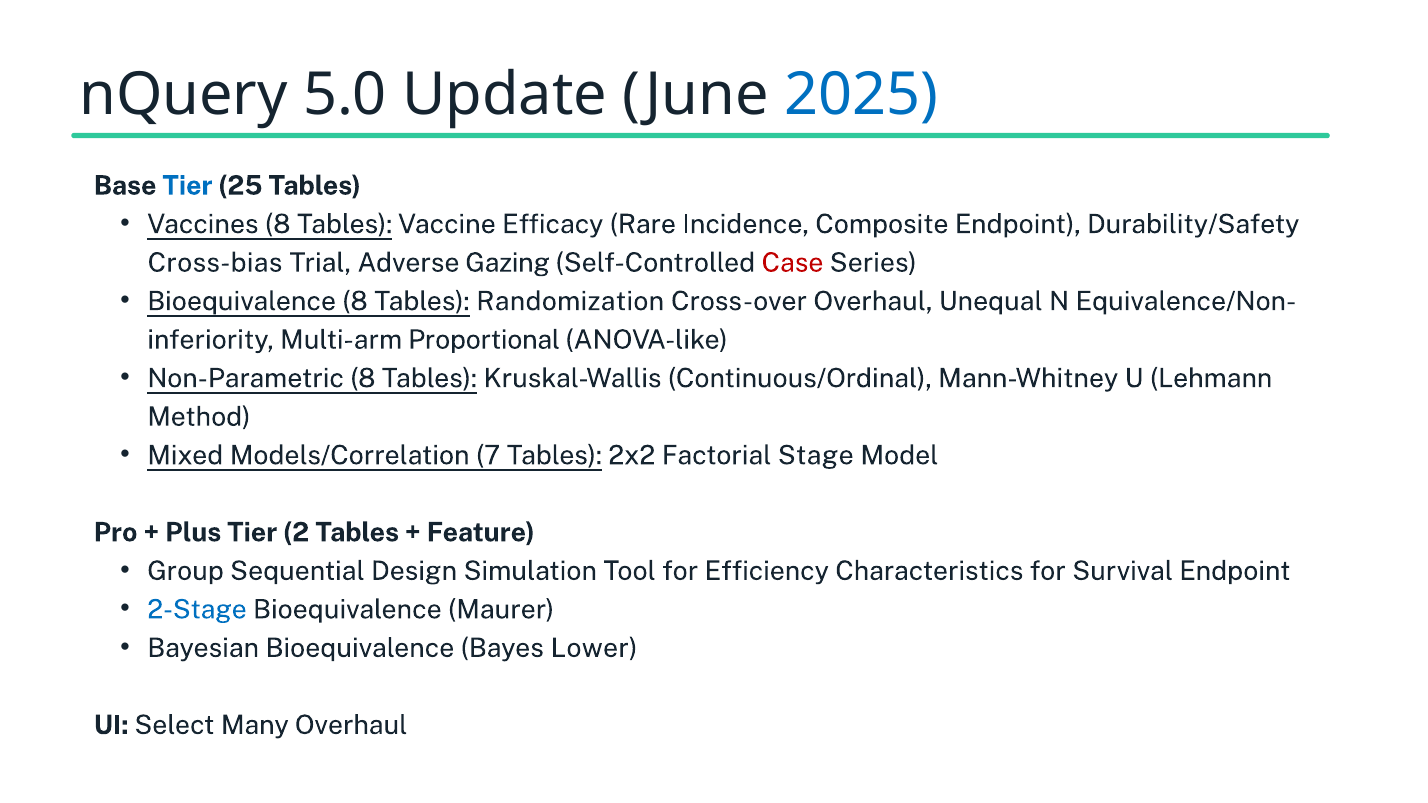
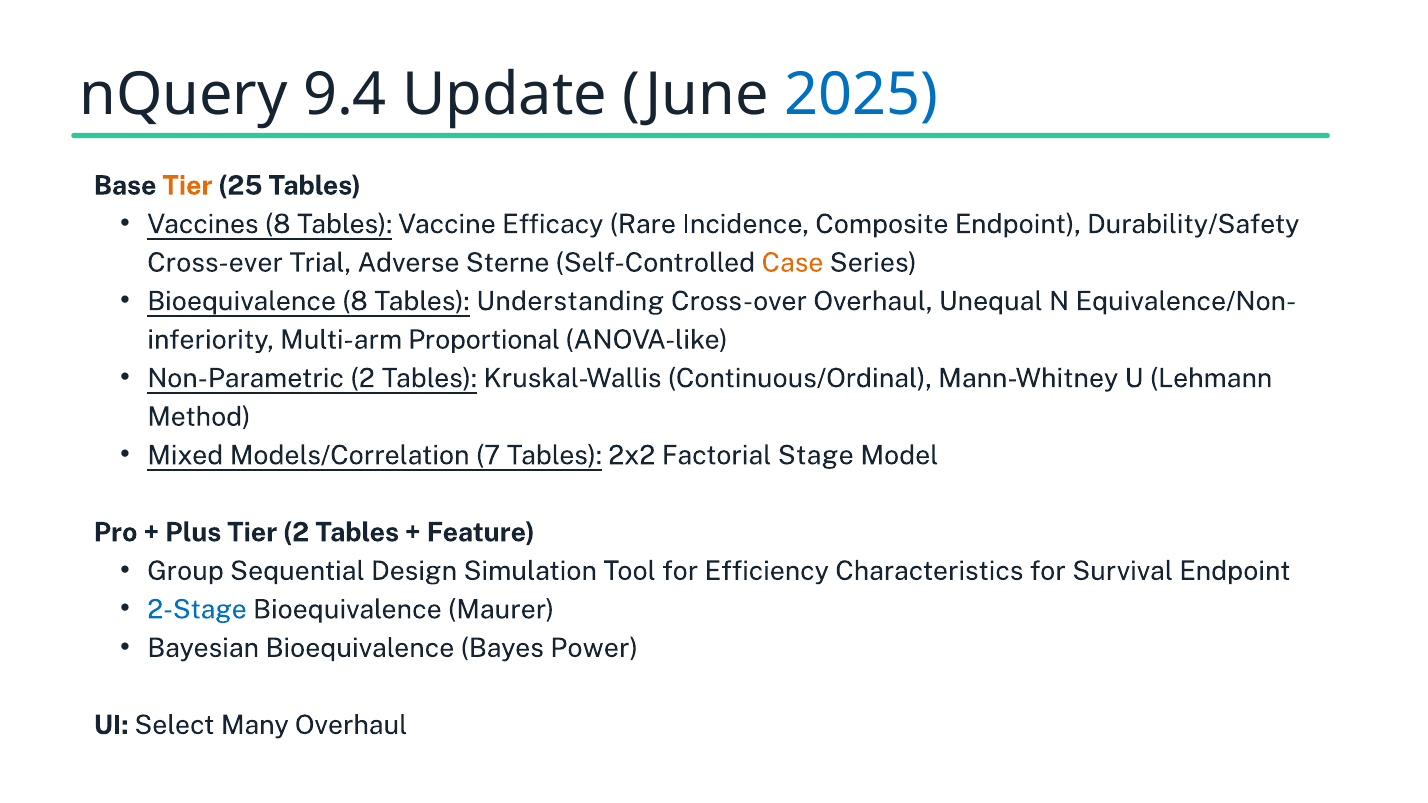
5.0: 5.0 -> 9.4 (345, 95)
Tier colour: blue -> orange (187, 186)
Cross-bias: Cross-bias -> Cross-ever (215, 263)
Gazing: Gazing -> Sterne (508, 263)
Case colour: red -> orange (793, 263)
Randomization: Randomization -> Understanding (570, 301)
Non-Parametric 8: 8 -> 2 (363, 378)
Lower: Lower -> Power (594, 648)
